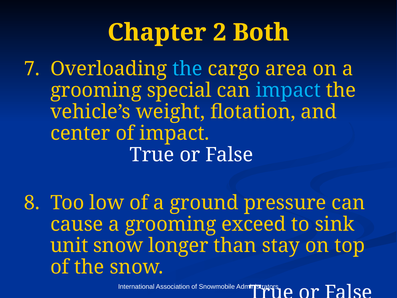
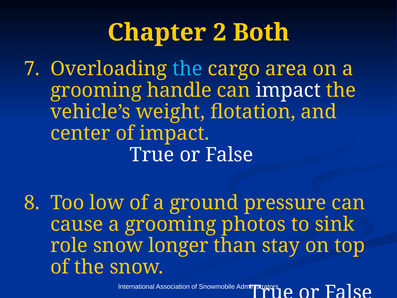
special: special -> handle (179, 90)
impact colour: light blue -> white (288, 90)
exceed: exceed -> photos (254, 224)
unit: unit -> role (69, 245)
